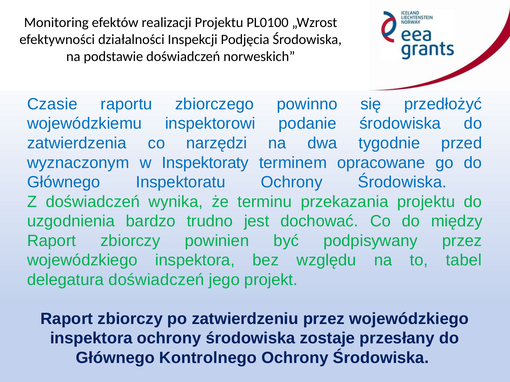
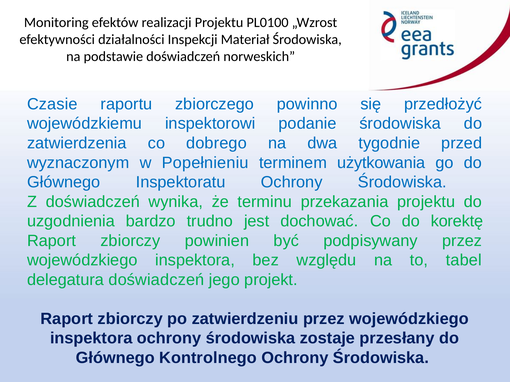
Podjęcia: Podjęcia -> Materiał (245, 40)
narzędzi: narzędzi -> dobrego (217, 143)
Inspektoraty: Inspektoraty -> Popełnieniu (205, 163)
opracowane: opracowane -> użytkowania (381, 163)
między: między -> korektę (457, 221)
